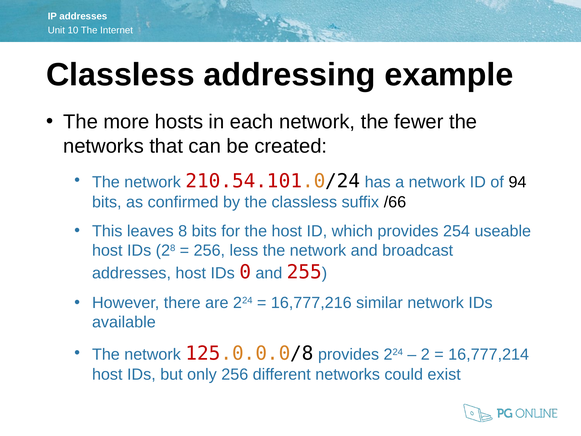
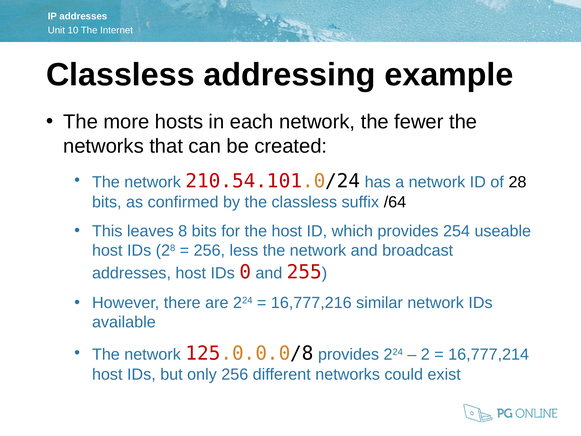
of 94: 94 -> 28 (517, 182)
/66: /66 -> /64 (395, 202)
